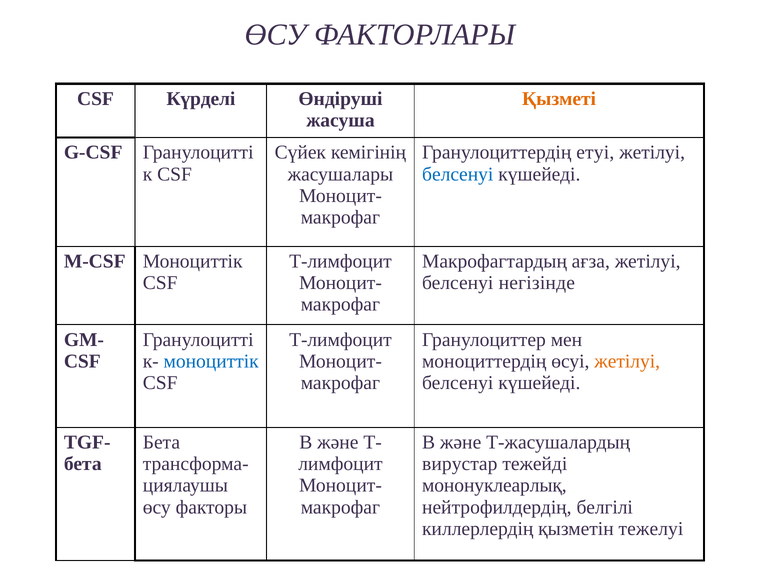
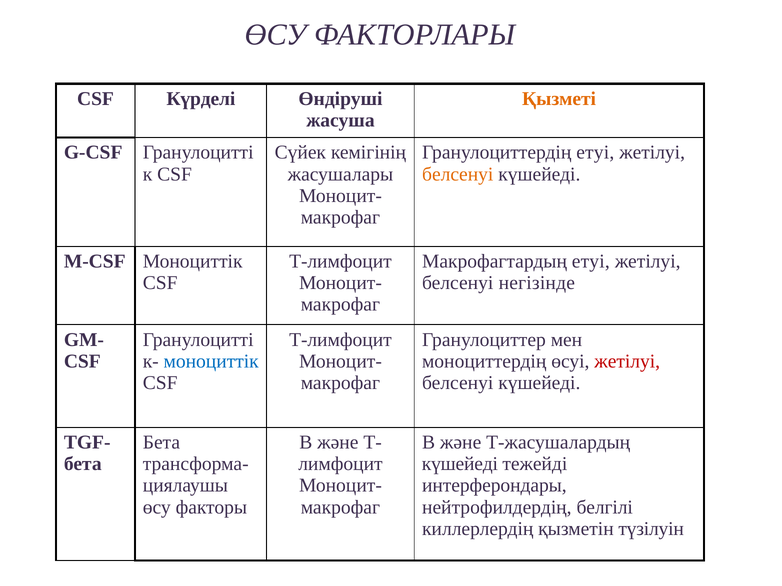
белсенуі colour: blue -> orange (458, 174)
Макрофагтардың ағза: ағза -> етуі (591, 262)
жетілуі colour: orange -> red (627, 362)
вирустар: вирустар -> күшейеді (460, 464)
мононуклеарлық: мононуклеарлық -> интерферондары (494, 486)
тежелуі: тежелуі -> түзілуін (651, 529)
